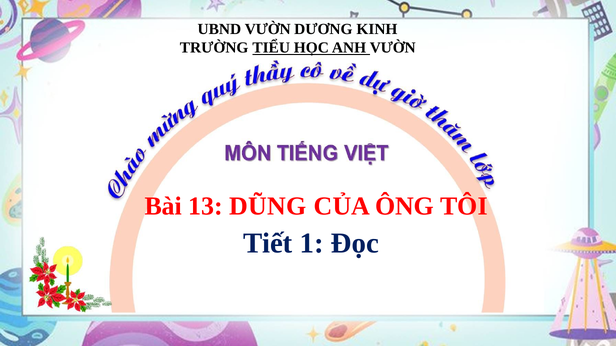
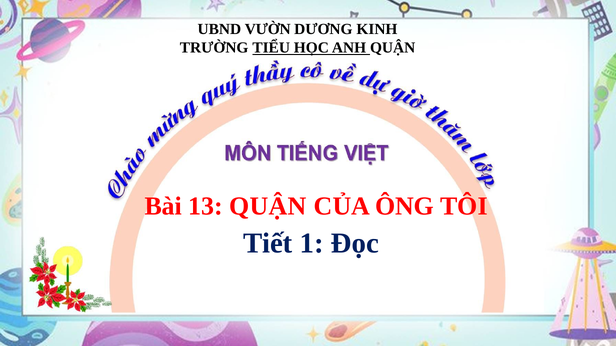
ANH VƯỜN: VƯỜN -> QUẬN (393, 48)
13 DŨNG: DŨNG -> QUẬN (268, 206)
